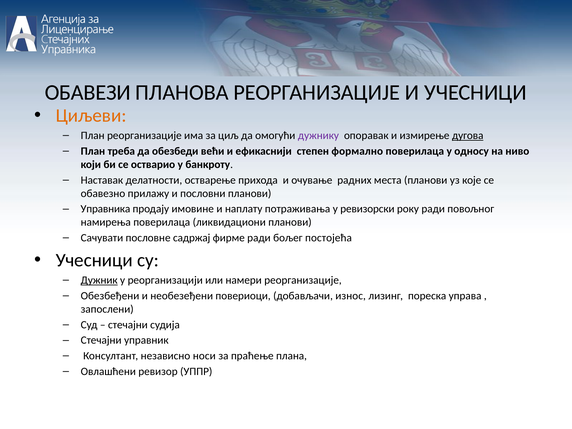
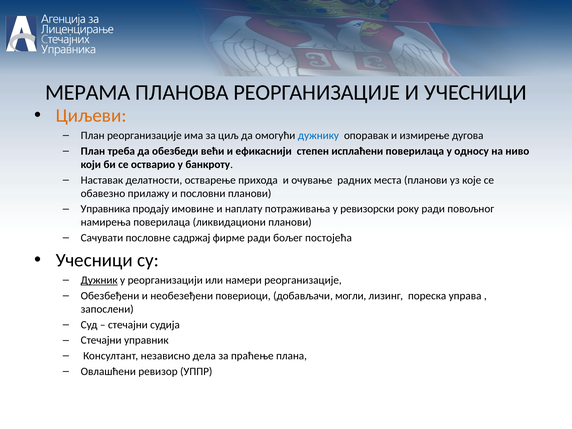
ОБАВЕЗИ: ОБАВЕЗИ -> МЕРАМА (88, 92)
дужнику colour: purple -> blue (318, 135)
дугова underline: present -> none (468, 135)
формално: формално -> исплаћени (357, 151)
износ: износ -> могли (351, 296)
носи: носи -> дела (204, 356)
